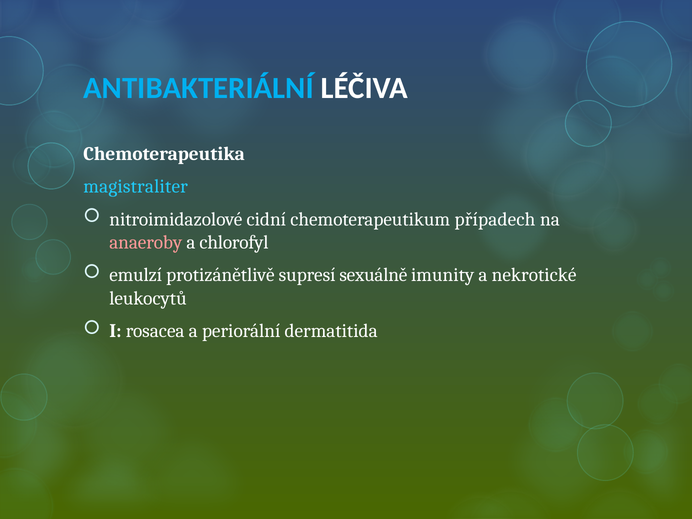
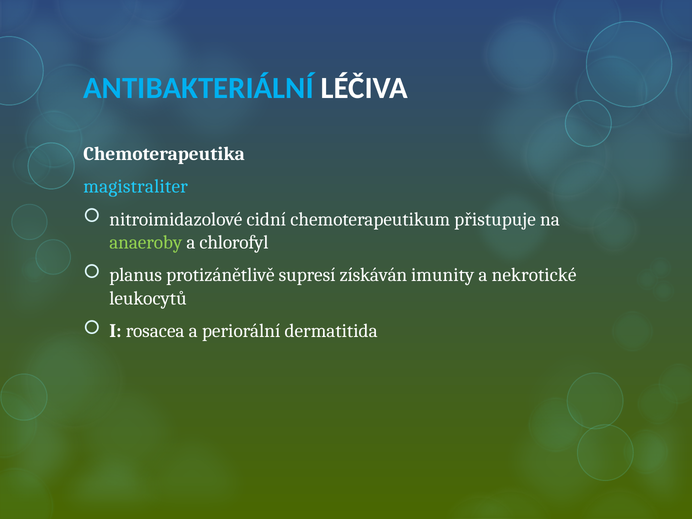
případech: případech -> přistupuje (495, 219)
anaeroby colour: pink -> light green (146, 242)
emulzí: emulzí -> planus (136, 275)
sexuálně: sexuálně -> získáván (373, 275)
